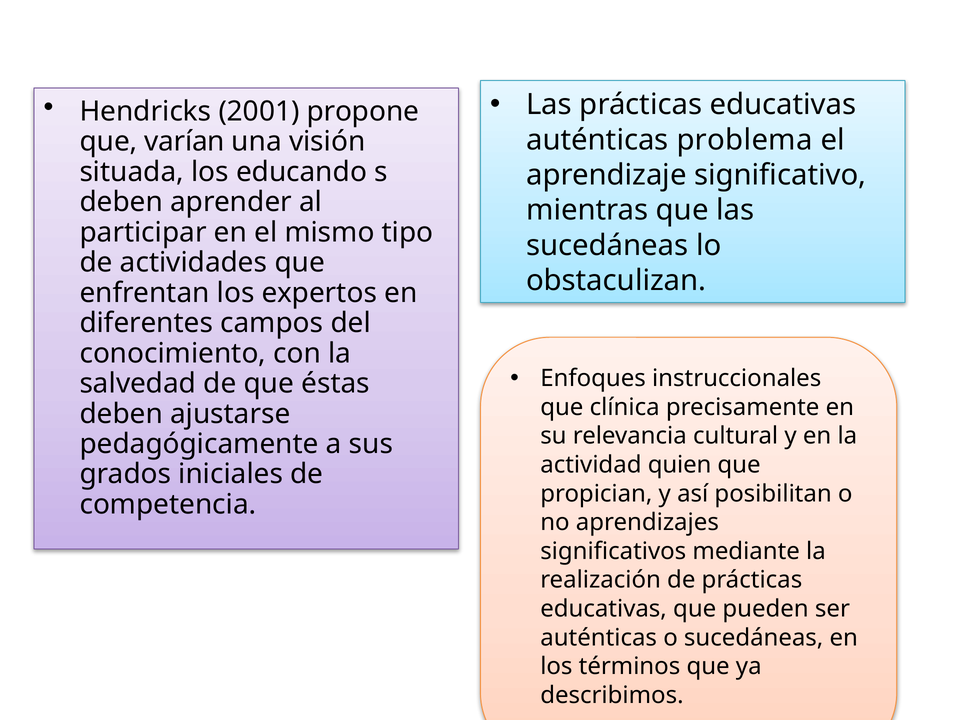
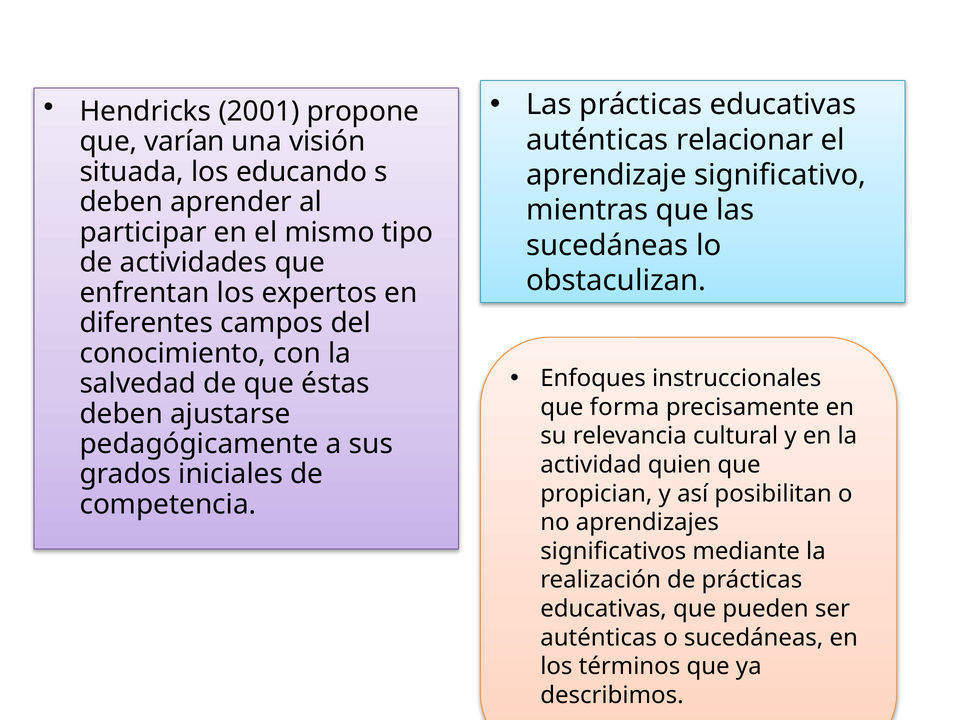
problema: problema -> relacionar (745, 140)
clínica: clínica -> forma (625, 408)
